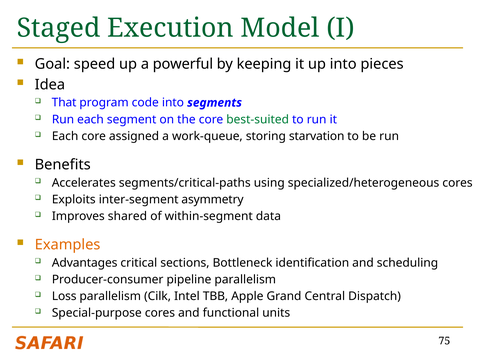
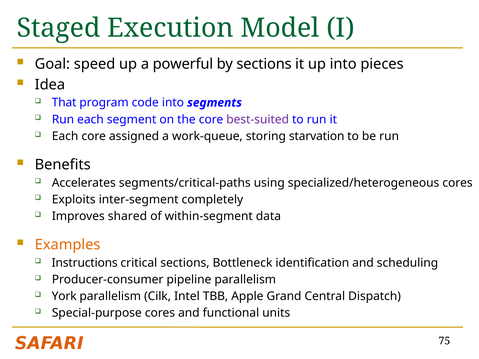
by keeping: keeping -> sections (264, 64)
best-suited colour: green -> purple (258, 120)
asymmetry: asymmetry -> completely (212, 200)
Advantages: Advantages -> Instructions (85, 263)
Loss: Loss -> York (64, 296)
